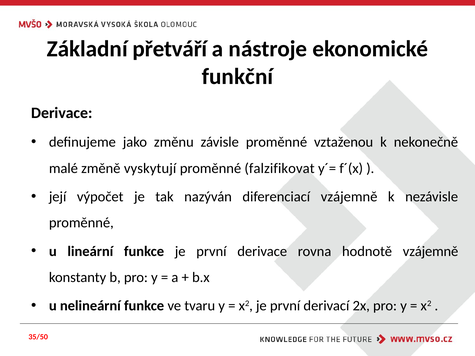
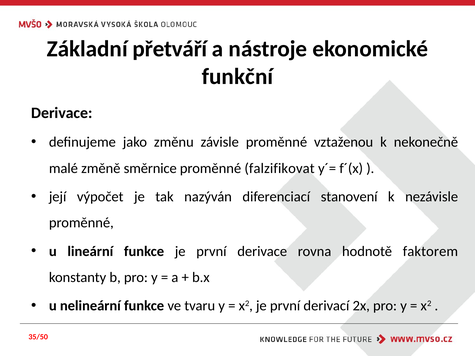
vyskytují: vyskytují -> směrnice (150, 168)
diferenciací vzájemně: vzájemně -> stanovení (349, 197)
hodnotě vzájemně: vzájemně -> faktorem (430, 251)
